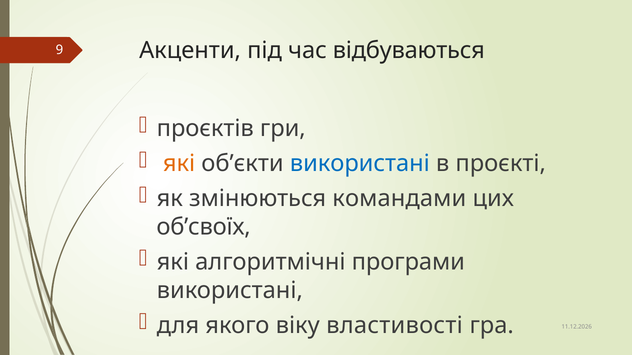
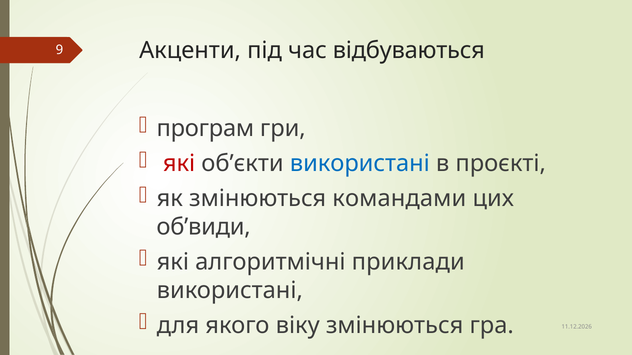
проєктів: проєктів -> програм (205, 129)
які colour: orange -> red (179, 164)
об’своїх: об’своїх -> об’види (204, 227)
програми: програми -> приклади (408, 262)
віку властивості: властивості -> змінюються (395, 326)
